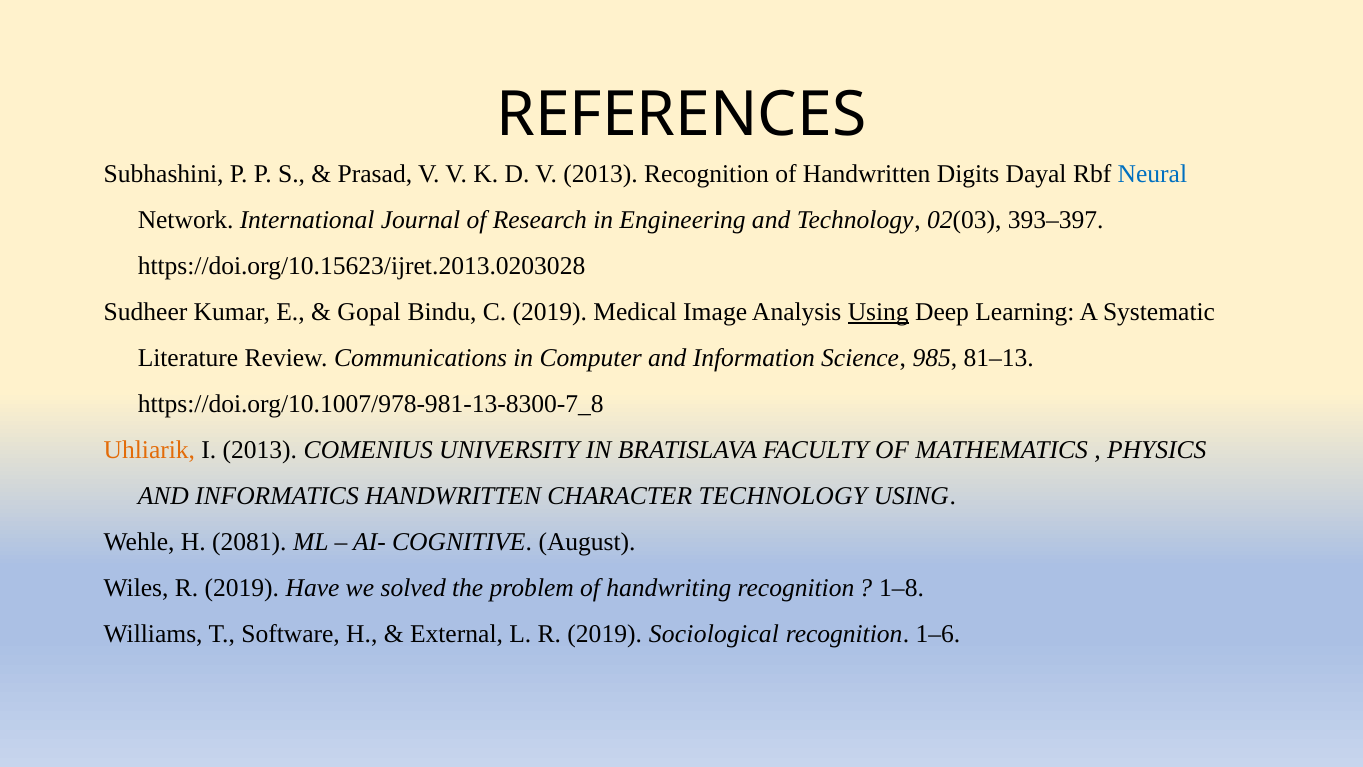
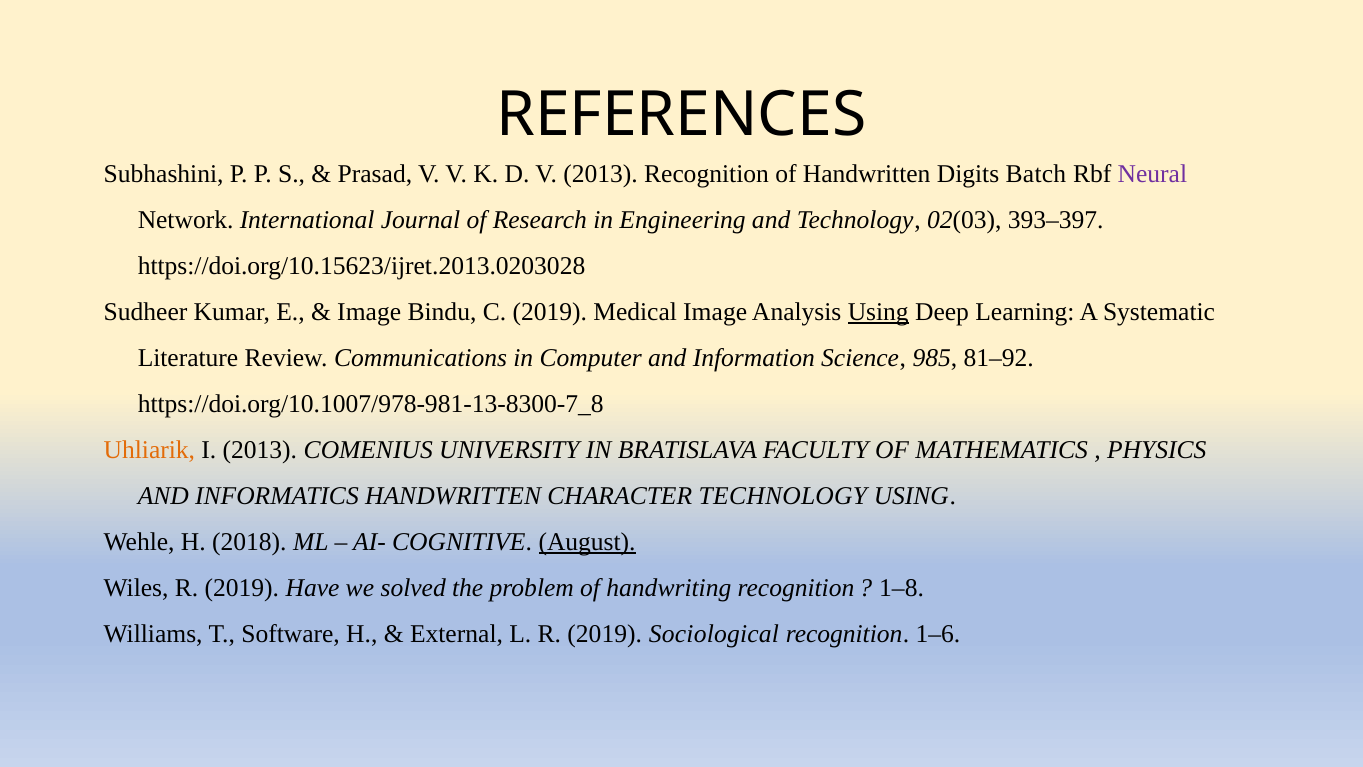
Dayal: Dayal -> Batch (1036, 174)
Neural colour: blue -> purple (1152, 174)
Gopal: Gopal -> Image (369, 312)
81–13: 81–13 -> 81–92 (999, 358)
2081: 2081 -> 2018 (249, 542)
August underline: none -> present (587, 542)
